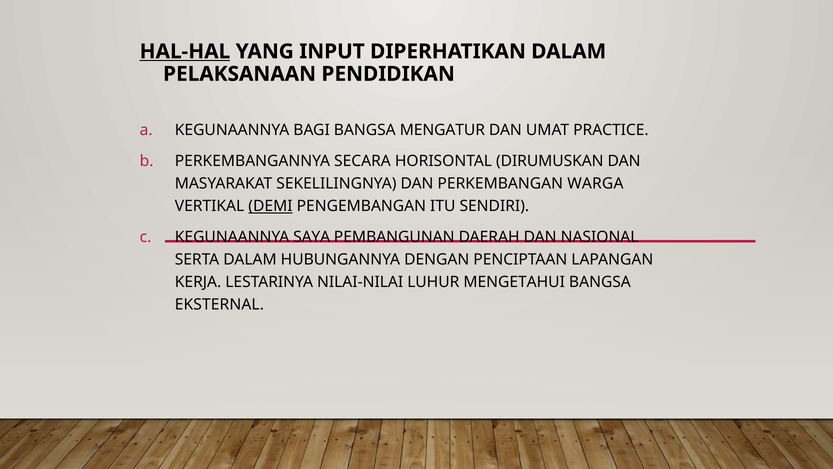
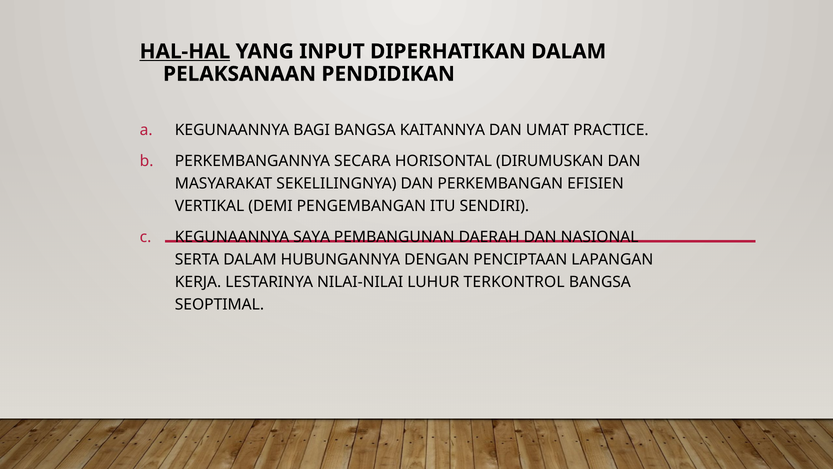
MENGATUR: MENGATUR -> KAITANNYA (442, 130)
WARGA: WARGA -> EFISIEN (595, 183)
DEMI underline: present -> none (270, 206)
MENGETAHUI: MENGETAHUI -> TERKONTROL (514, 282)
EKSTERNAL: EKSTERNAL -> SEOPTIMAL (219, 305)
